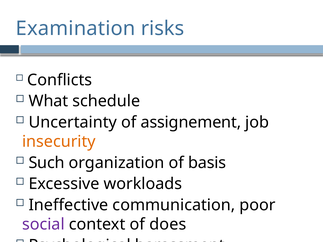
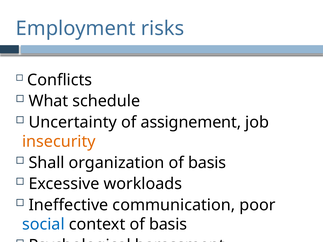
Examination: Examination -> Employment (76, 28)
Such: Such -> Shall (47, 163)
social colour: purple -> blue (43, 225)
context of does: does -> basis (168, 225)
